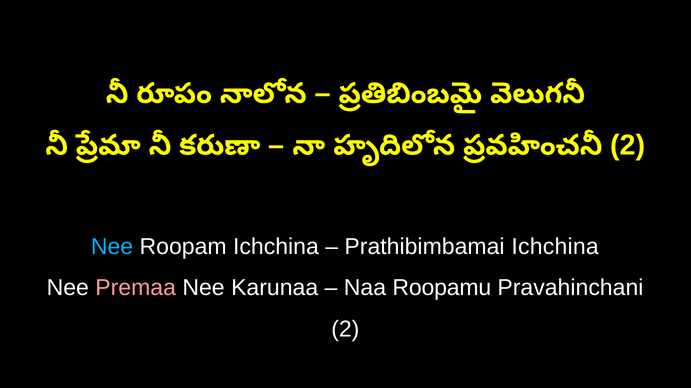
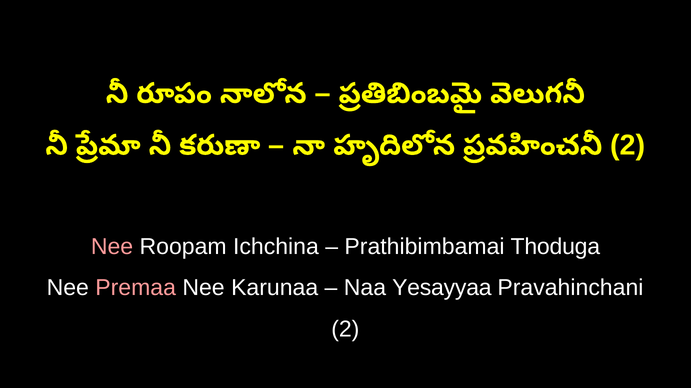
Nee colour: light blue -> pink (112, 247)
Prathibimbamai Ichchina: Ichchina -> Thoduga (555, 247)
Roopamu: Roopamu -> Yesayyaa (442, 288)
